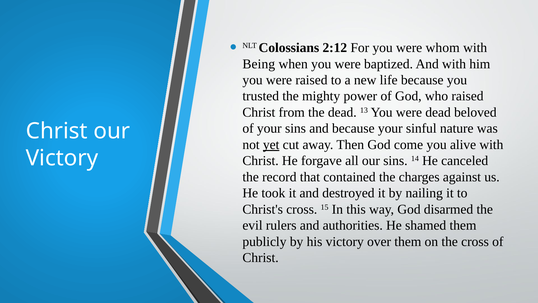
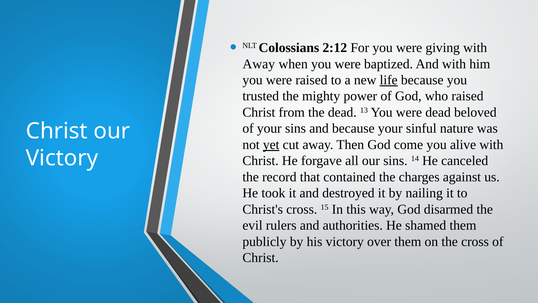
whom: whom -> giving (443, 48)
Being: Being -> Away (259, 64)
life underline: none -> present (389, 80)
